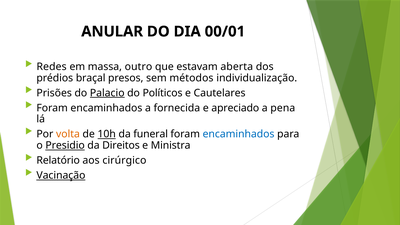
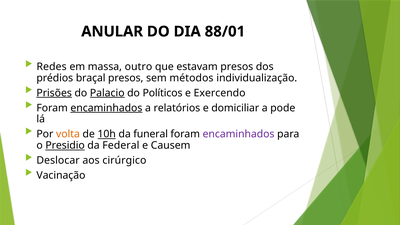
00/01: 00/01 -> 88/01 (225, 32)
estavam aberta: aberta -> presos (237, 67)
Prisões underline: none -> present (54, 93)
Cautelares: Cautelares -> Exercendo (220, 93)
encaminhados underline: none -> present (106, 108)
fornecida: fornecida -> relatórios (177, 108)
apreciado: apreciado -> domiciliar (235, 108)
pena: pena -> pode (283, 108)
encaminhados colour: blue -> purple (239, 134)
Direitos: Direitos -> Federal (121, 145)
Ministra: Ministra -> Causem (171, 145)
Relatório: Relatório -> Deslocar (58, 160)
Vacinação underline: present -> none (61, 175)
